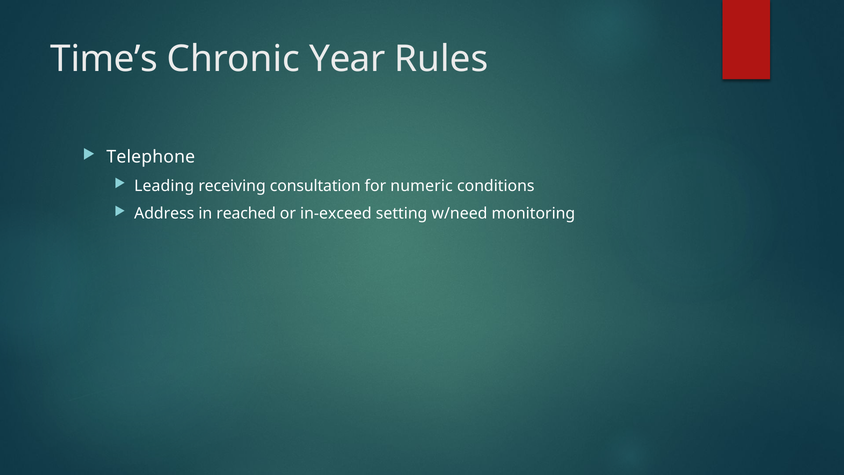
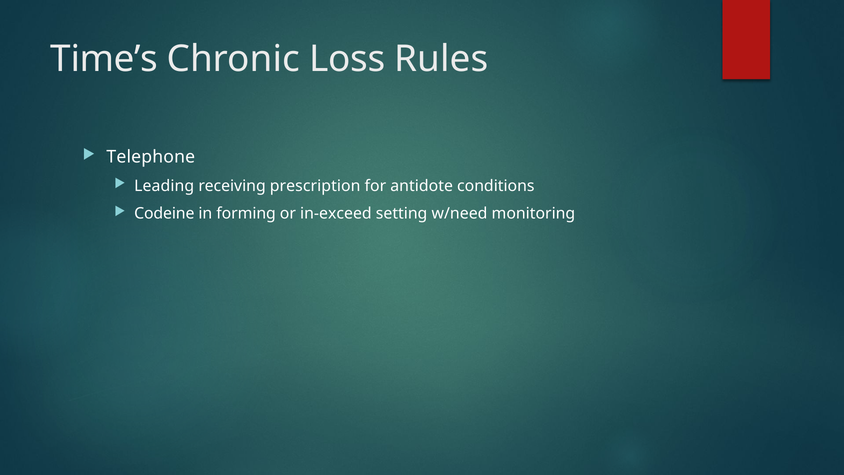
Year: Year -> Loss (347, 59)
consultation: consultation -> prescription (315, 186)
numeric: numeric -> antidote (422, 186)
Address: Address -> Codeine (164, 214)
reached: reached -> forming (246, 214)
